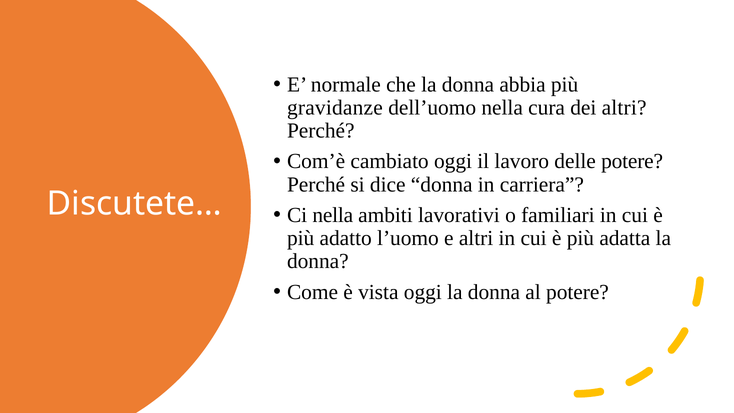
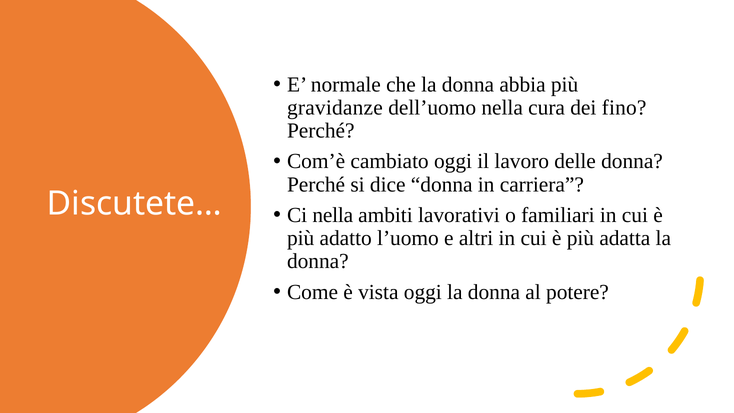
dei altri: altri -> fino (624, 108)
delle potere: potere -> donna (632, 161)
